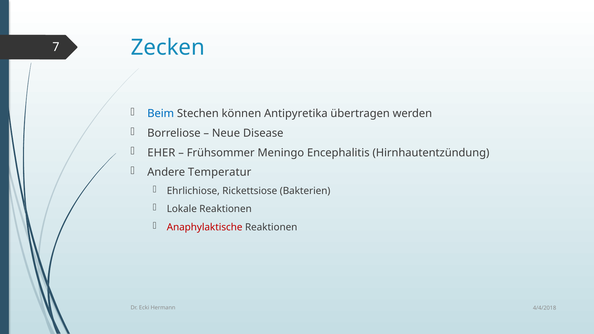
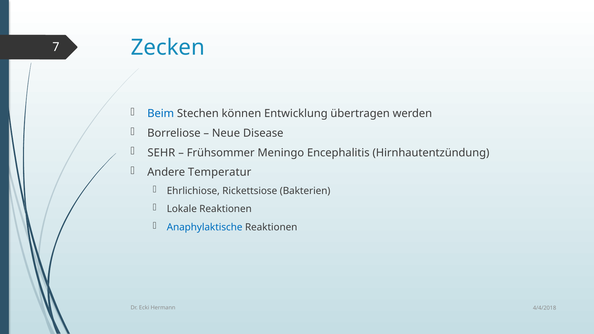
Antipyretika: Antipyretika -> Entwicklung (296, 114)
EHER: EHER -> SEHR (161, 153)
Anaphylaktische colour: red -> blue (205, 227)
